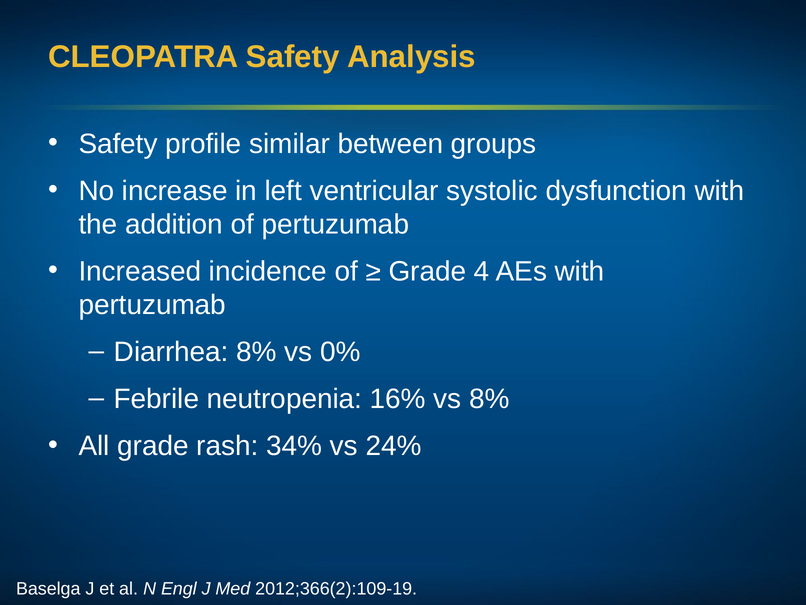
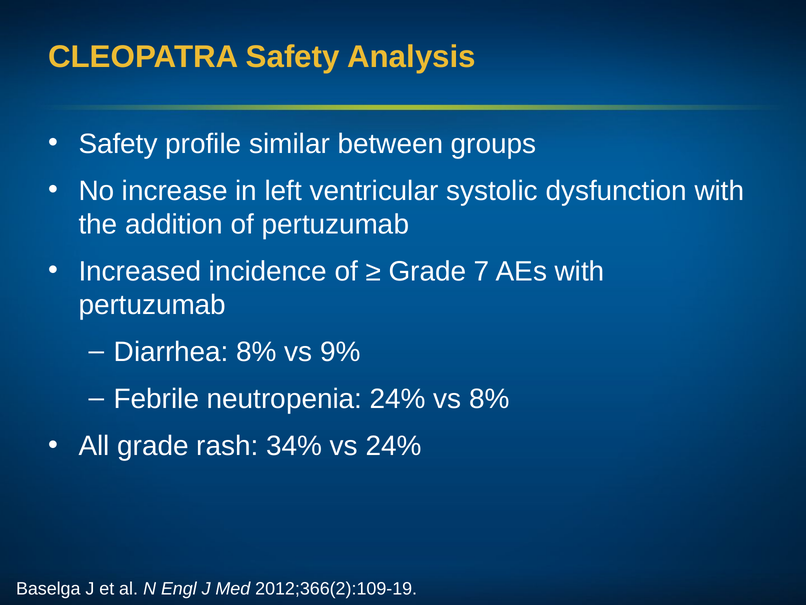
4: 4 -> 7 (482, 271)
0%: 0% -> 9% (340, 352)
neutropenia 16%: 16% -> 24% (398, 399)
